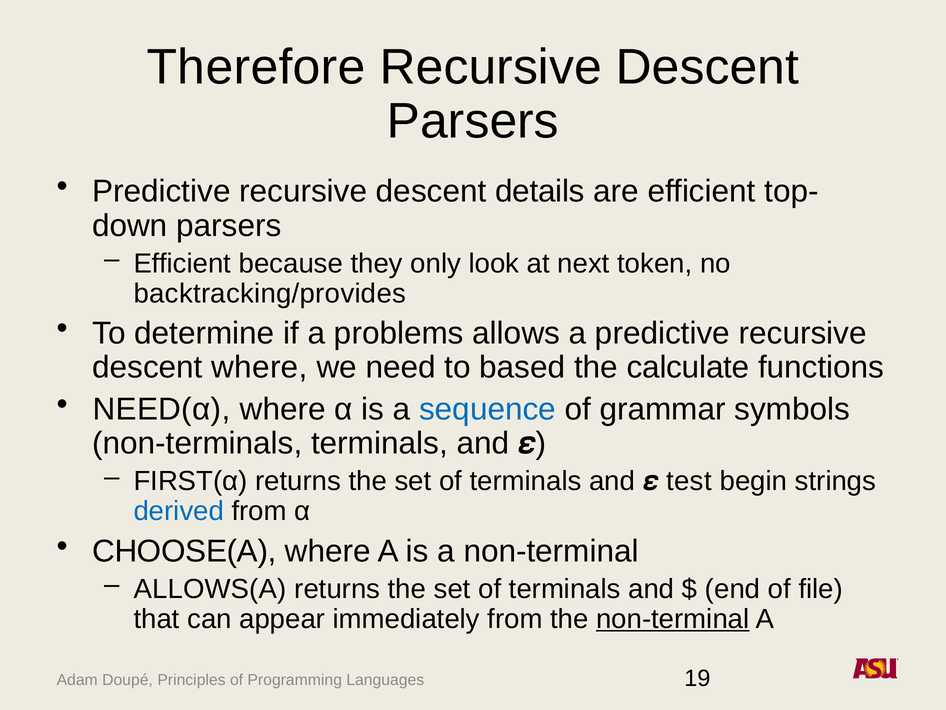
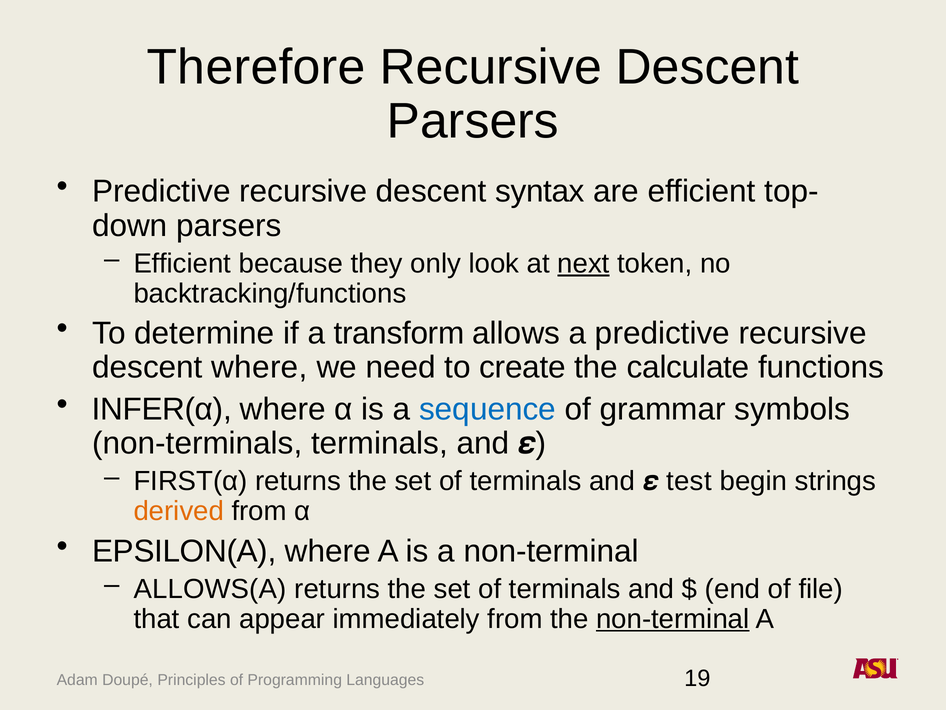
details: details -> syntax (540, 191)
next underline: none -> present (584, 263)
backtracking/provides: backtracking/provides -> backtracking/functions (270, 293)
problems: problems -> transform (399, 333)
based: based -> create (523, 367)
NEED(α: NEED(α -> INFER(α (162, 409)
derived colour: blue -> orange (179, 511)
CHOOSE(A: CHOOSE(A -> EPSILON(A (184, 551)
